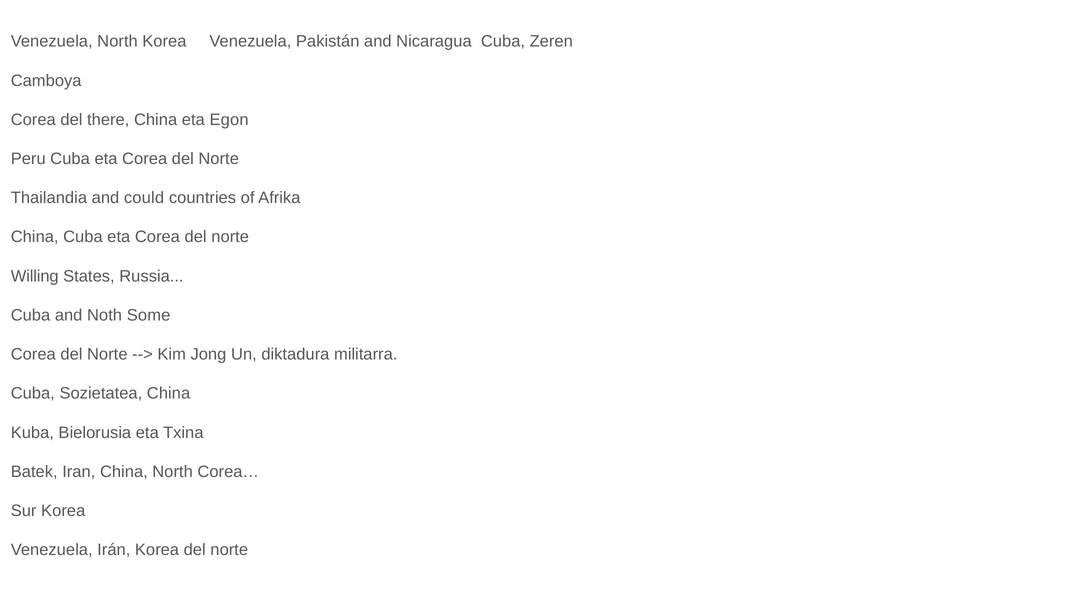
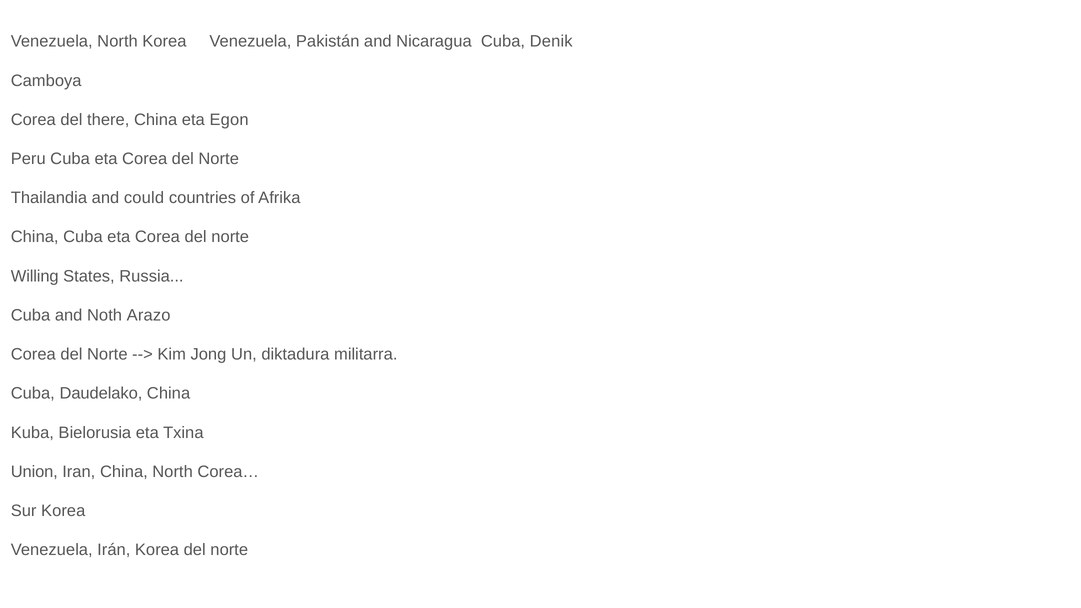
Zeren: Zeren -> Denik (551, 41)
Some: Some -> Arazo (149, 315)
Sozietatea: Sozietatea -> Daudelako (101, 394)
Batek: Batek -> Union (34, 472)
